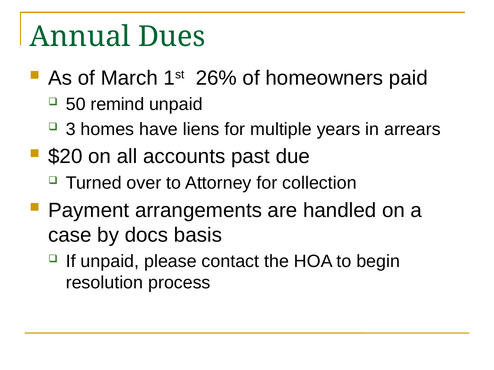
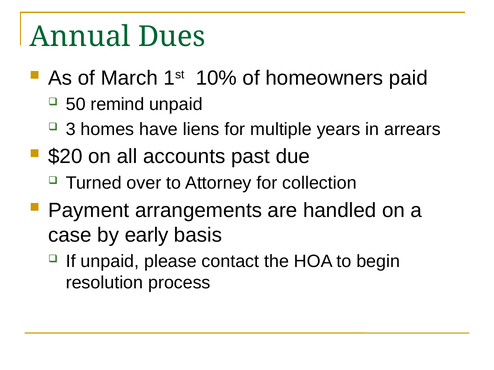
26%: 26% -> 10% (216, 78)
docs: docs -> early (147, 235)
